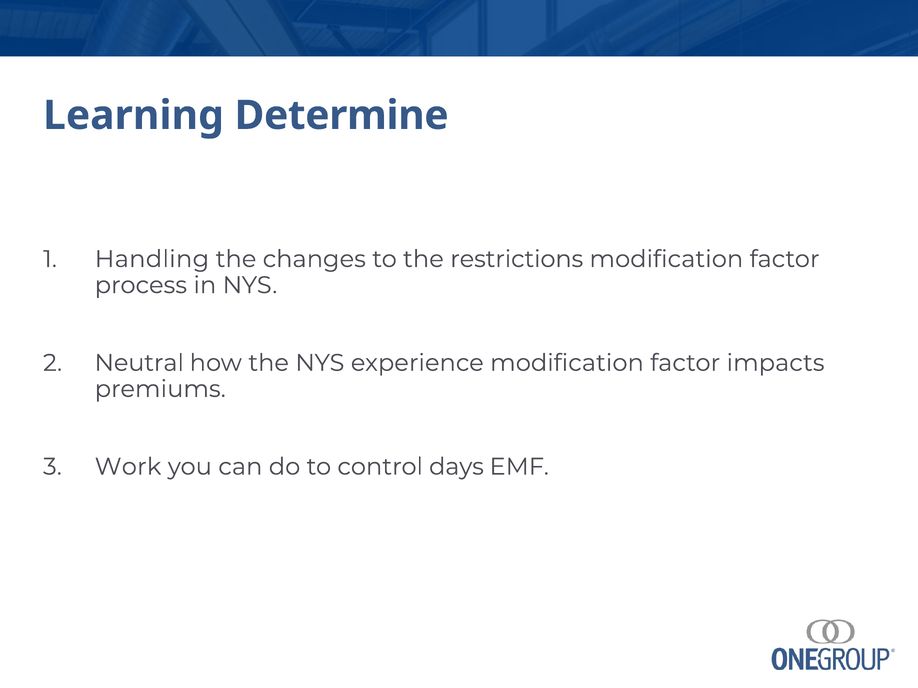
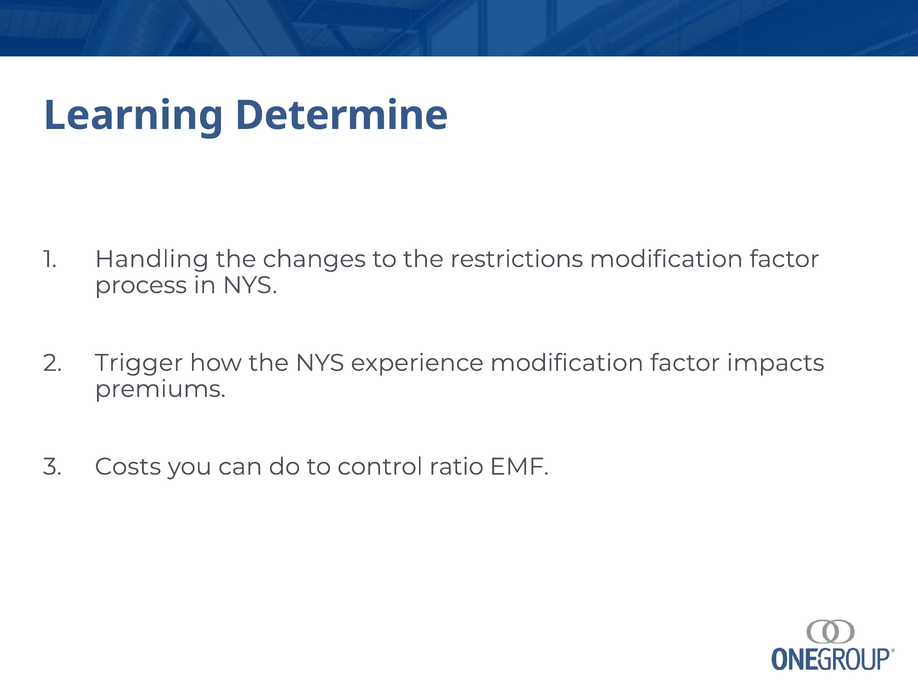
Neutral: Neutral -> Trigger (139, 363)
Work: Work -> Costs (128, 467)
days: days -> ratio (456, 467)
